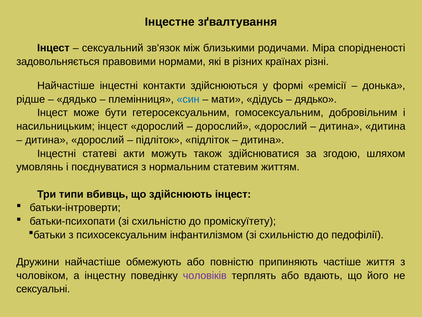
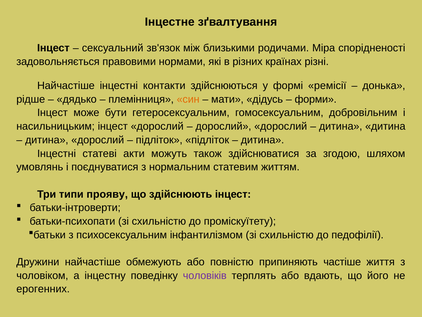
син colour: blue -> orange (188, 99)
дядько: дядько -> форми (316, 99)
вбивць: вбивць -> прояву (107, 194)
сексуальні: сексуальні -> ерогенних (43, 289)
